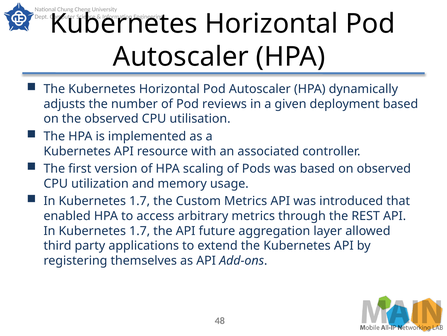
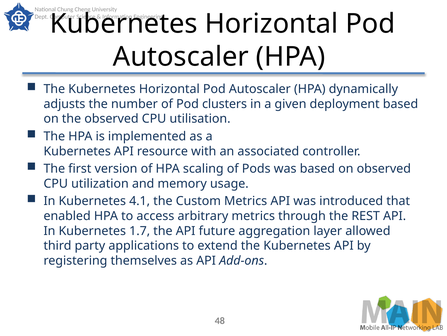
reviews: reviews -> clusters (225, 104)
1.7: 1.7 -> 4.1 (140, 201)
